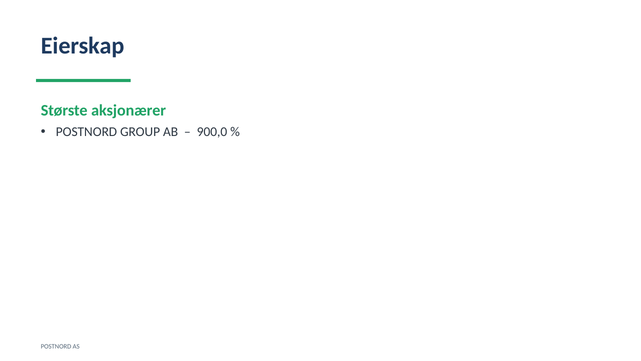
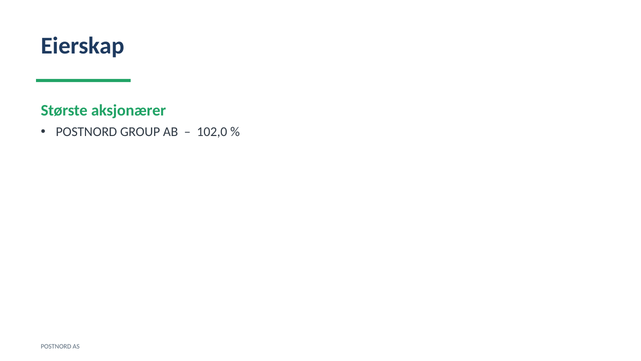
900,0: 900,0 -> 102,0 (212, 132)
